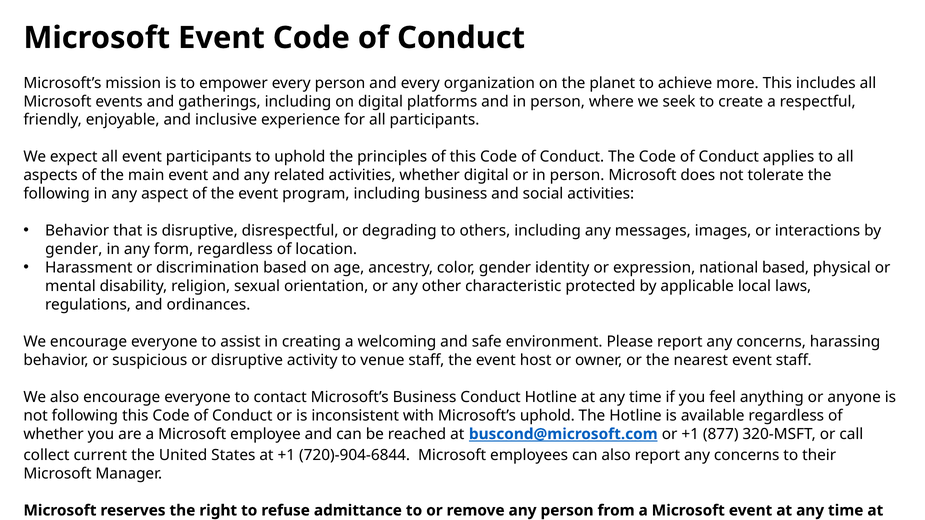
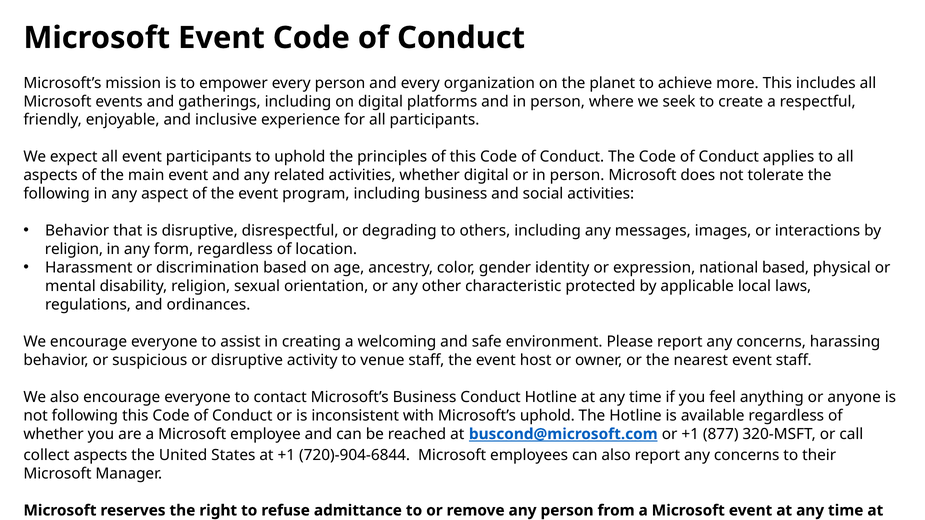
gender: gender -> religion (74, 249)
collect current: current -> aspects (100, 455)
